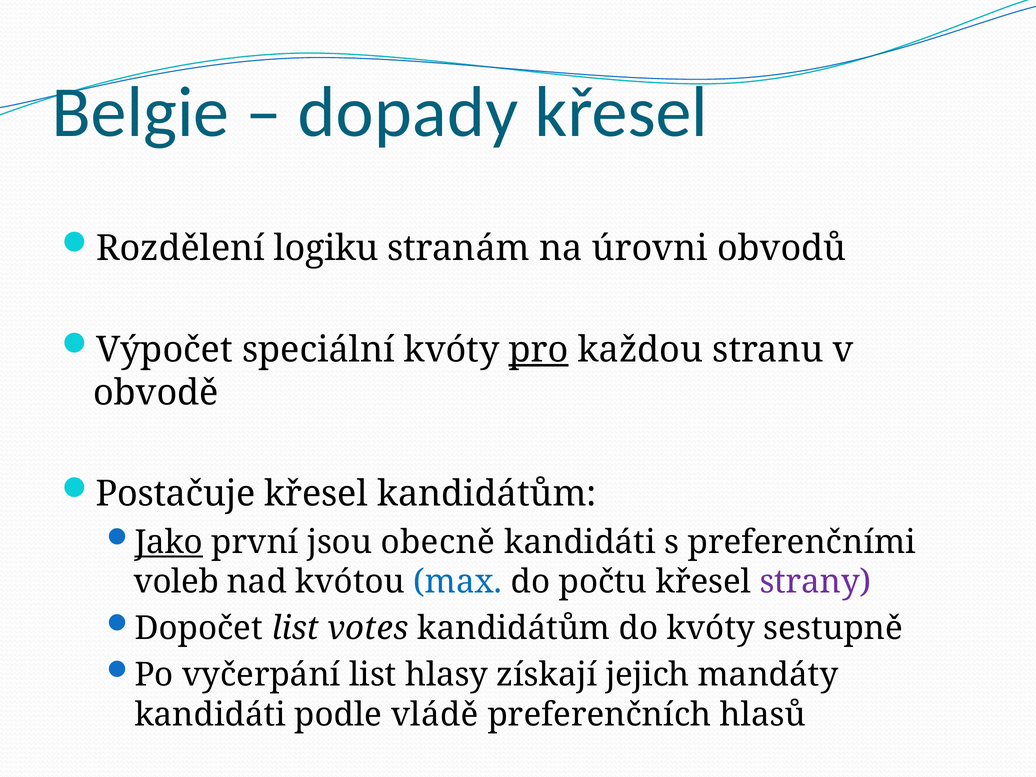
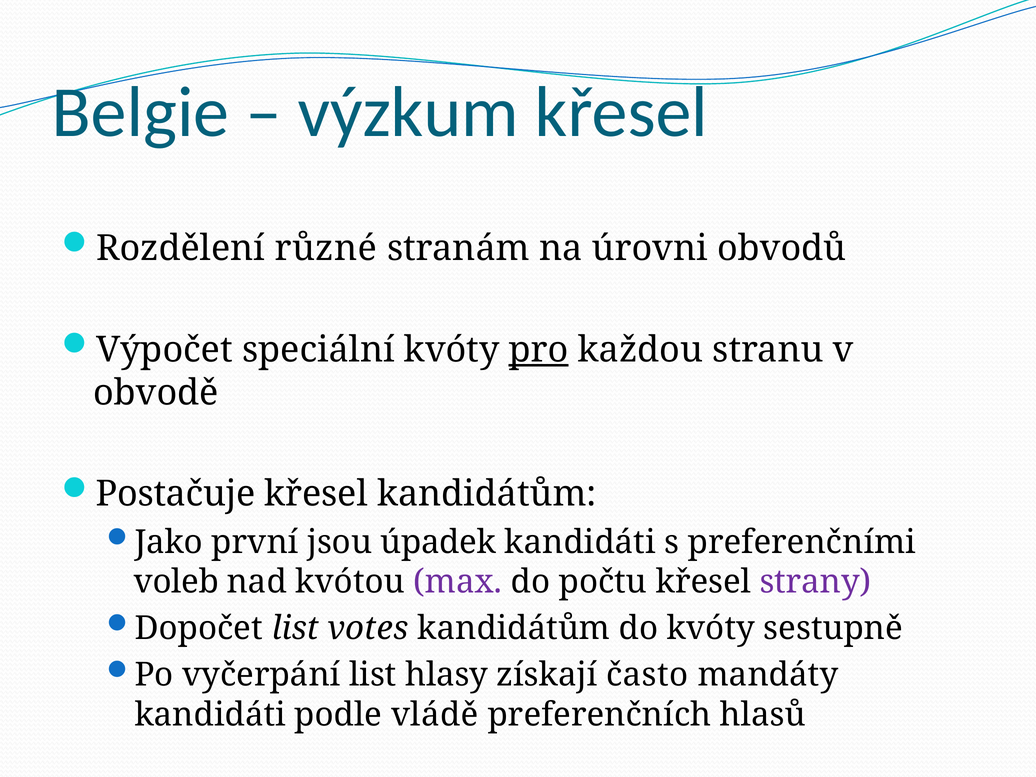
dopady: dopady -> výzkum (408, 113)
logiku: logiku -> různé (326, 248)
Jako underline: present -> none (169, 542)
obecně: obecně -> úpadek (438, 542)
max colour: blue -> purple (458, 582)
jejich: jejich -> často (647, 675)
